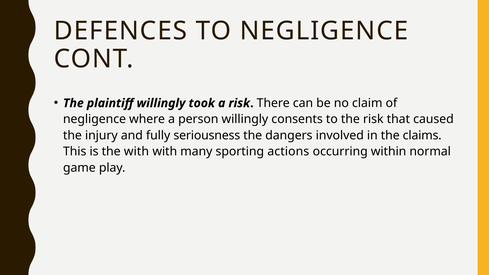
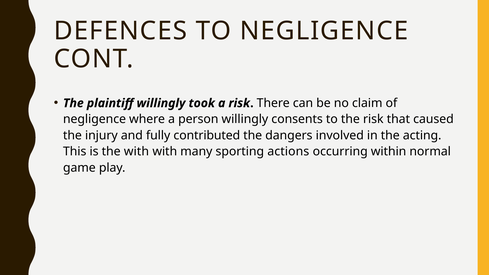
seriousness: seriousness -> contributed (207, 135)
claims: claims -> acting (422, 135)
